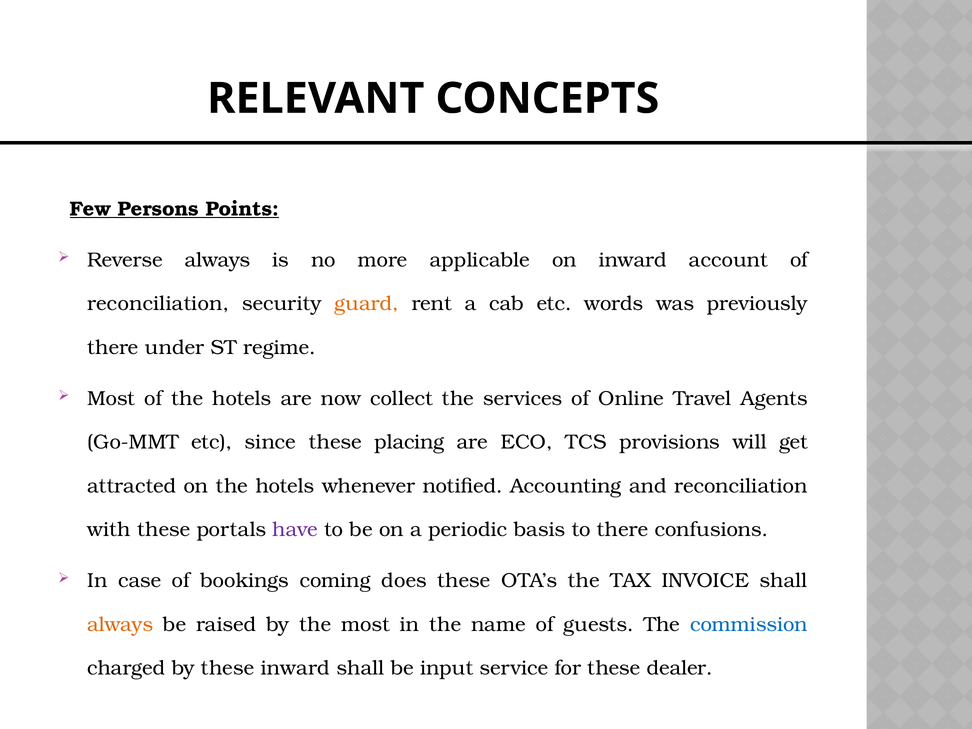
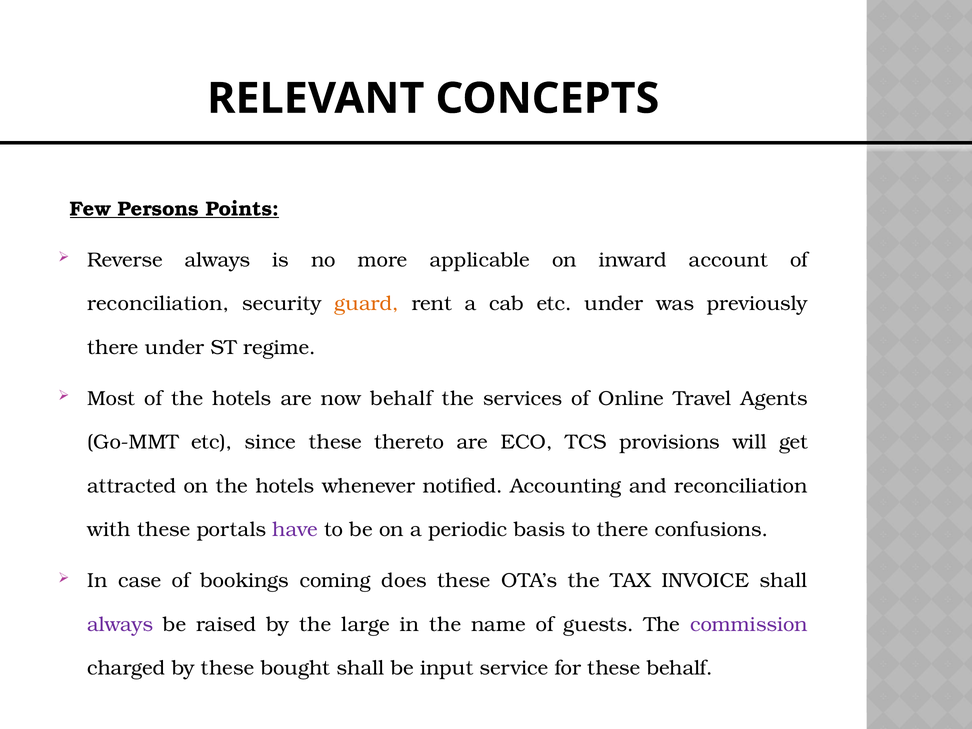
etc words: words -> under (614, 304)
now collect: collect -> behalf (401, 398)
placing: placing -> thereto (409, 442)
always colour: orange -> purple (120, 624)
the most: most -> large (366, 624)
commission colour: blue -> purple (749, 624)
these inward: inward -> bought (295, 668)
these dealer: dealer -> behalf (680, 668)
